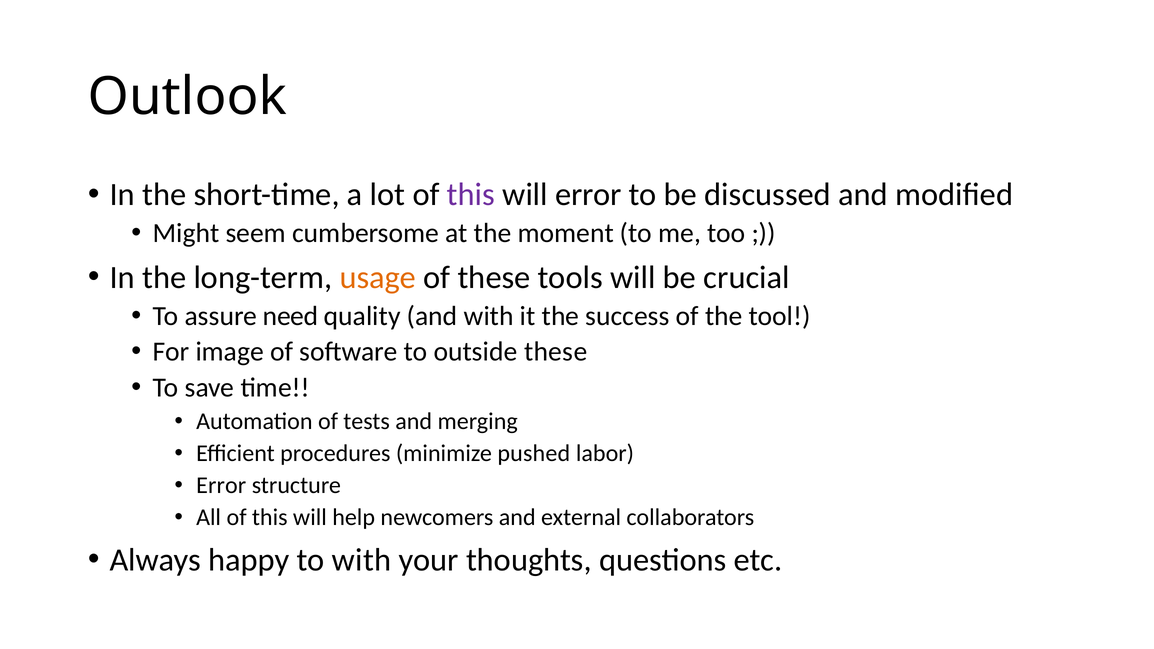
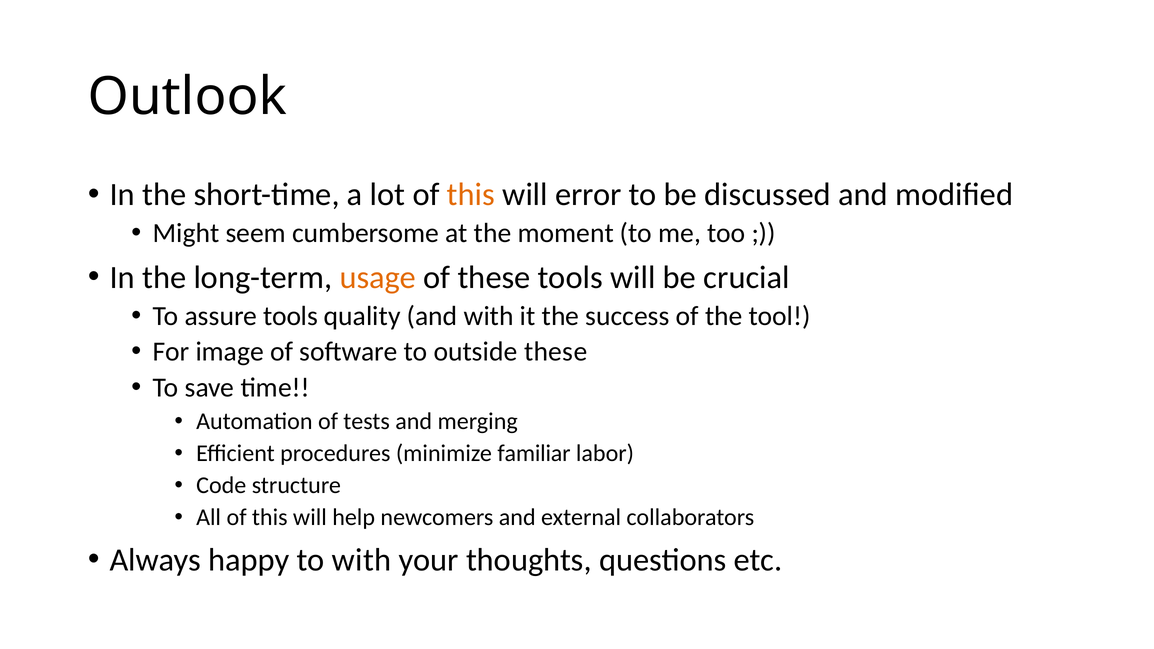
this colour: purple -> orange (471, 194)
assure need: need -> tools (291, 316)
pushed: pushed -> familiar (534, 454)
Error: Error -> Code (221, 485)
